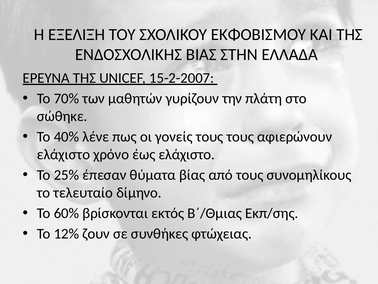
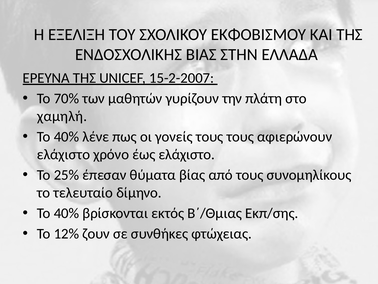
σώθηκε: σώθηκε -> χαμηλή (62, 116)
60%: 60% -> 40% (66, 213)
